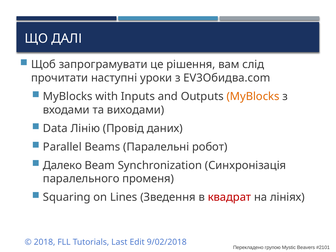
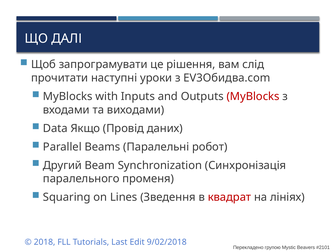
MyBlocks colour: orange -> red (253, 96)
Лінію: Лінію -> Якщо (85, 128)
Далеко: Далеко -> Другий (62, 165)
